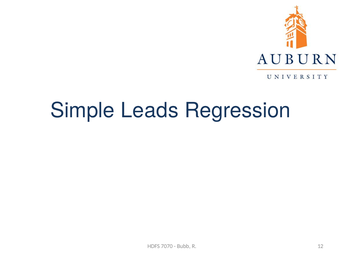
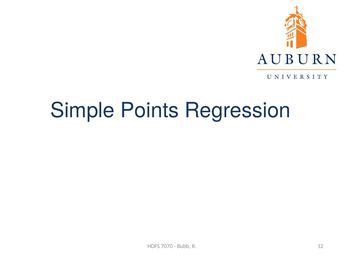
Leads: Leads -> Points (150, 110)
